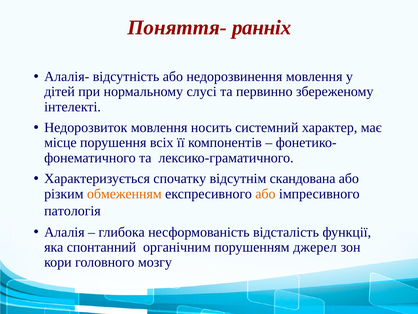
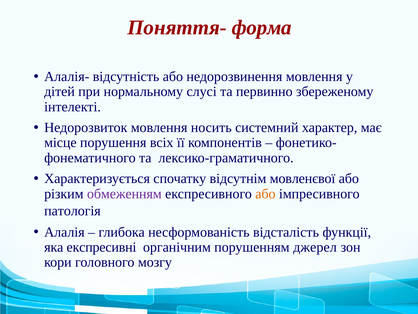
ранніх: ранніх -> форма (262, 28)
скандована: скандована -> мовленєвої (303, 178)
обмеженням colour: orange -> purple (124, 193)
спонтанний: спонтанний -> експресивні (101, 247)
